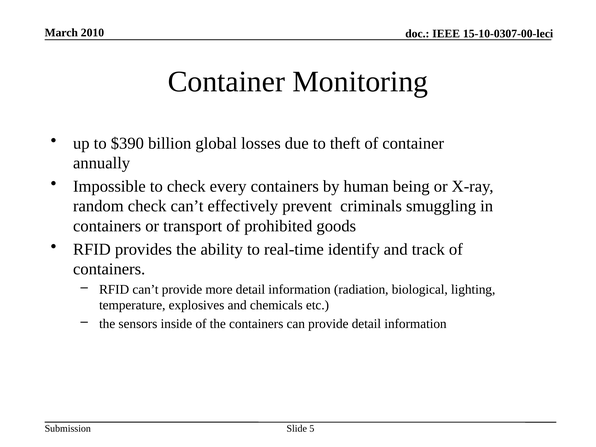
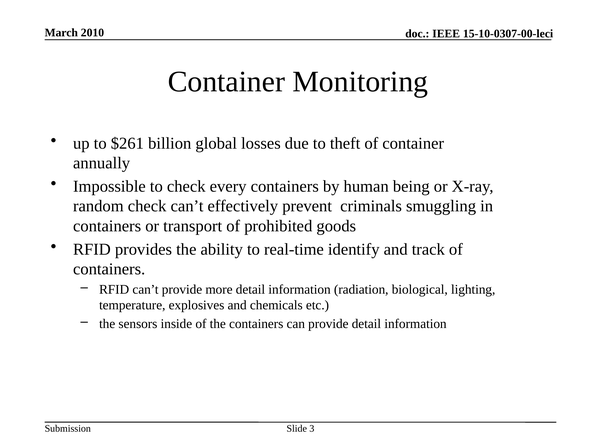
$390: $390 -> $261 (127, 143)
5: 5 -> 3 (312, 429)
